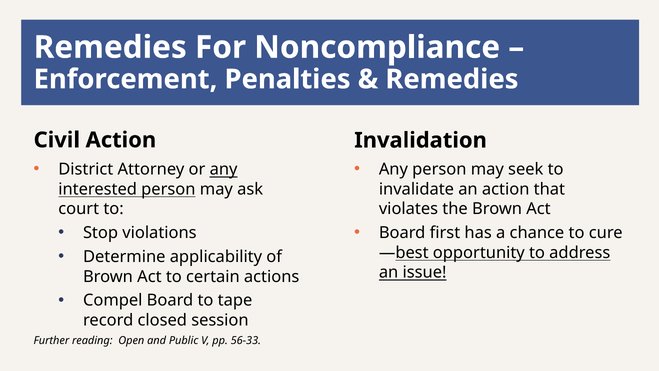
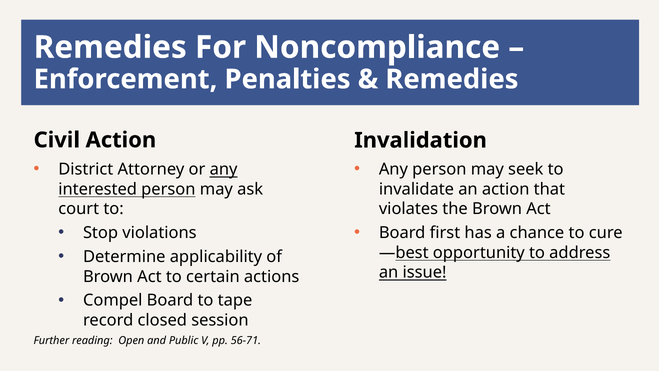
56-33: 56-33 -> 56-71 (246, 340)
